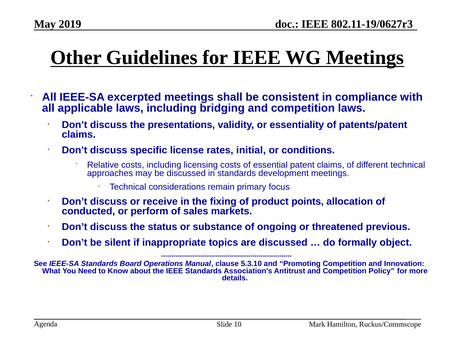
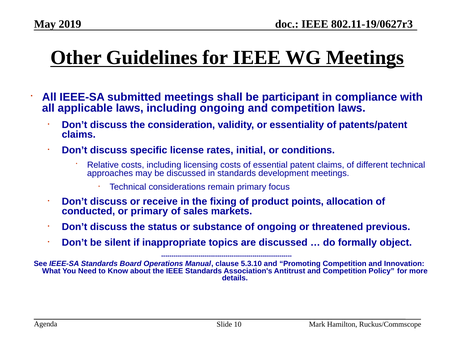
excerpted: excerpted -> submitted (134, 97)
consistent: consistent -> participant (290, 97)
including bridging: bridging -> ongoing (222, 108)
presentations: presentations -> consideration (181, 125)
or perform: perform -> primary (149, 211)
